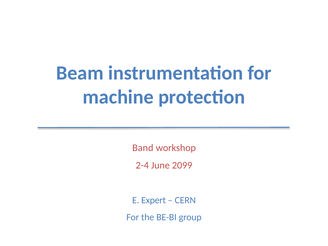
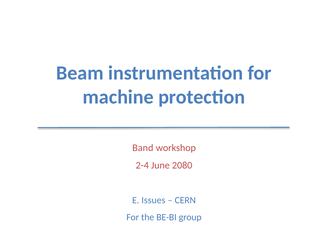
2099: 2099 -> 2080 (182, 165)
Expert: Expert -> Issues (153, 200)
